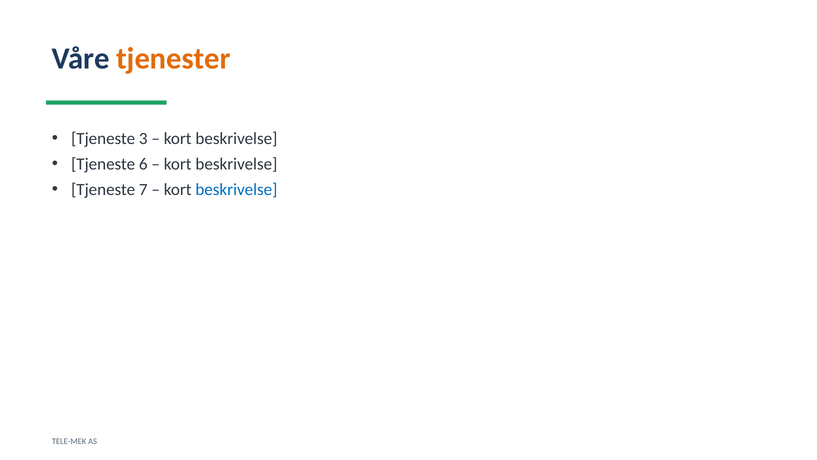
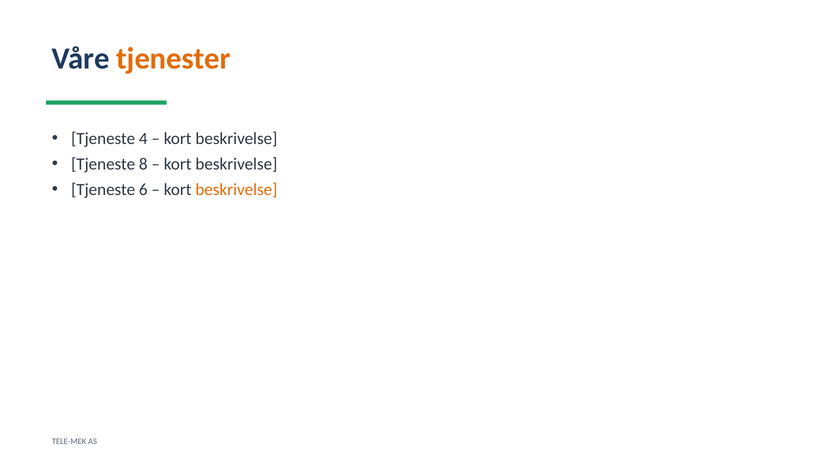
3: 3 -> 4 (143, 138)
6: 6 -> 8 (143, 164)
7: 7 -> 6 (143, 189)
beskrivelse colour: blue -> orange (236, 189)
